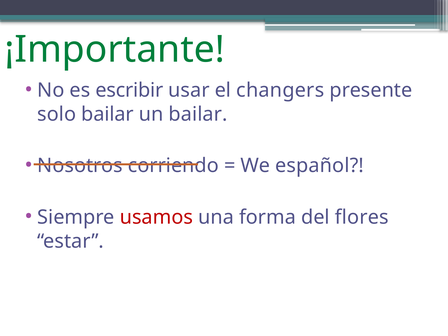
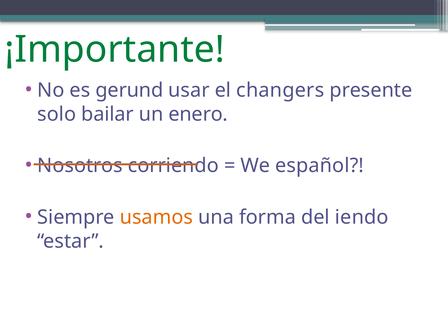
escribir: escribir -> gerund (129, 90)
un bailar: bailar -> enero (198, 114)
usamos colour: red -> orange (156, 217)
flores: flores -> iendo (362, 217)
